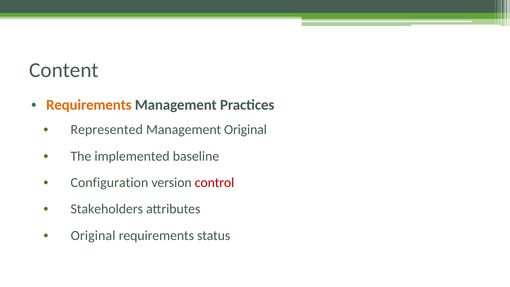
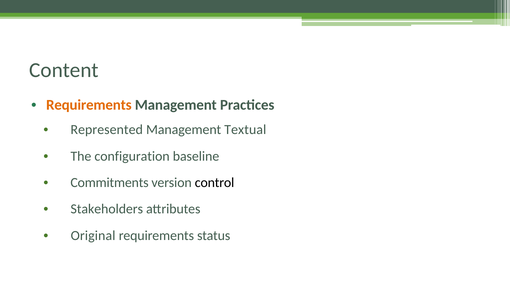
Management Original: Original -> Textual (245, 130)
implemented: implemented -> configuration (132, 156)
Configuration: Configuration -> Commitments (110, 182)
control colour: red -> black (215, 182)
